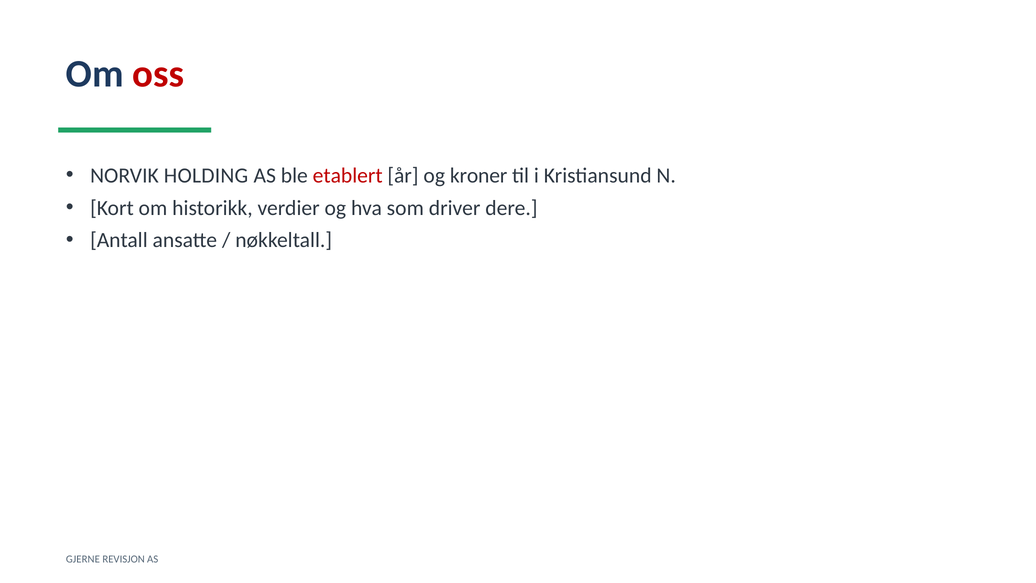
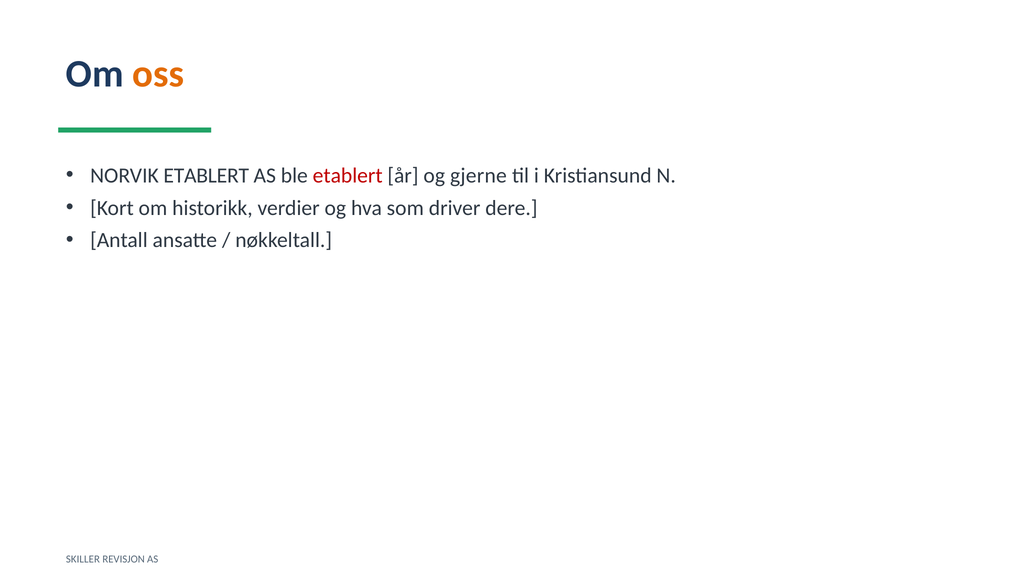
oss colour: red -> orange (158, 74)
NORVIK HOLDING: HOLDING -> ETABLERT (206, 175)
kroner: kroner -> gjerne (478, 175)
GJERNE: GJERNE -> SKILLER (83, 559)
